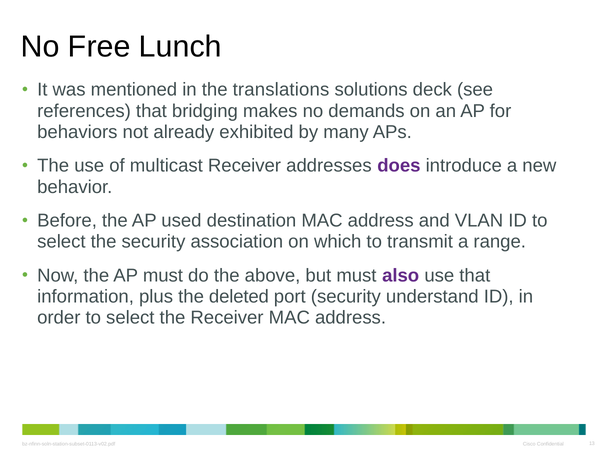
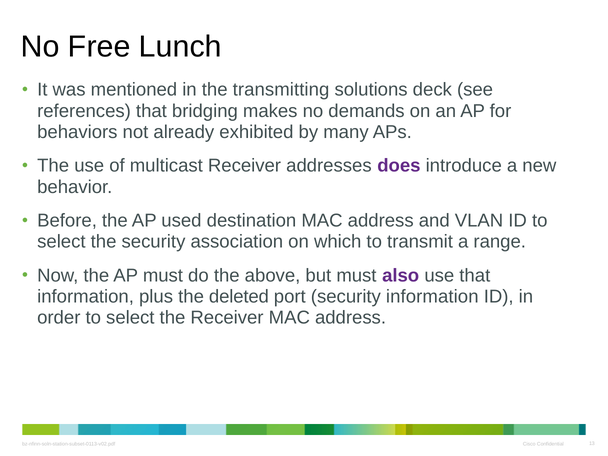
translations: translations -> transmitting (281, 90)
security understand: understand -> information (432, 297)
